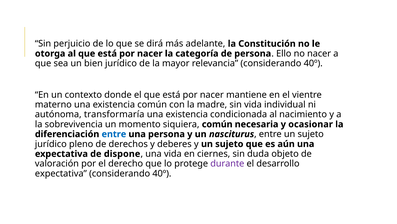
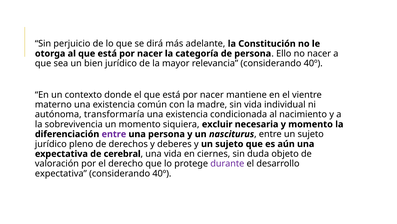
siquiera común: común -> excluir (217, 124)
y ocasionar: ocasionar -> momento (311, 124)
entre colour: blue -> purple (114, 134)
dispone: dispone -> cerebral (122, 153)
